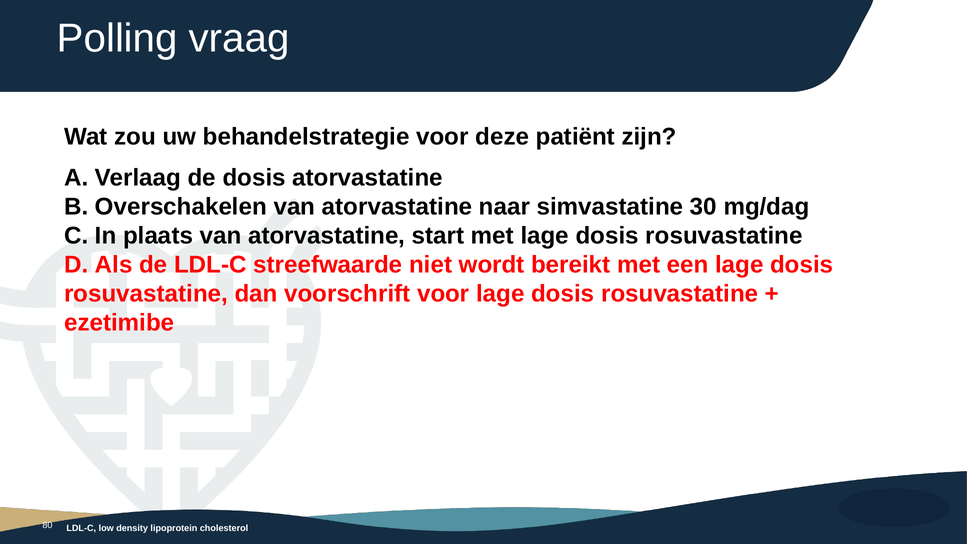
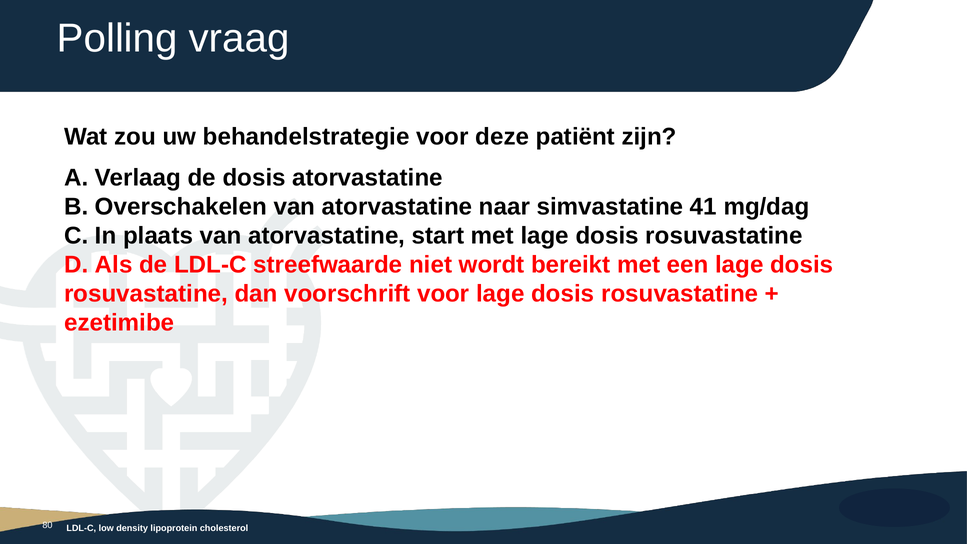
30: 30 -> 41 (703, 207)
